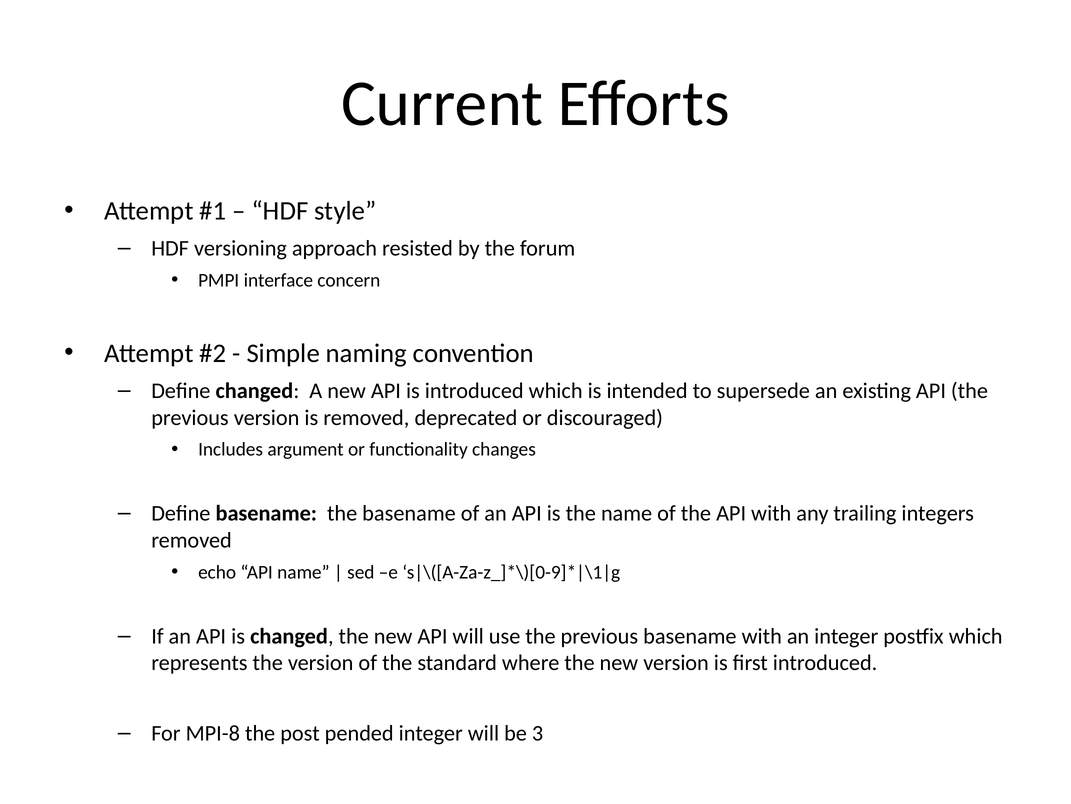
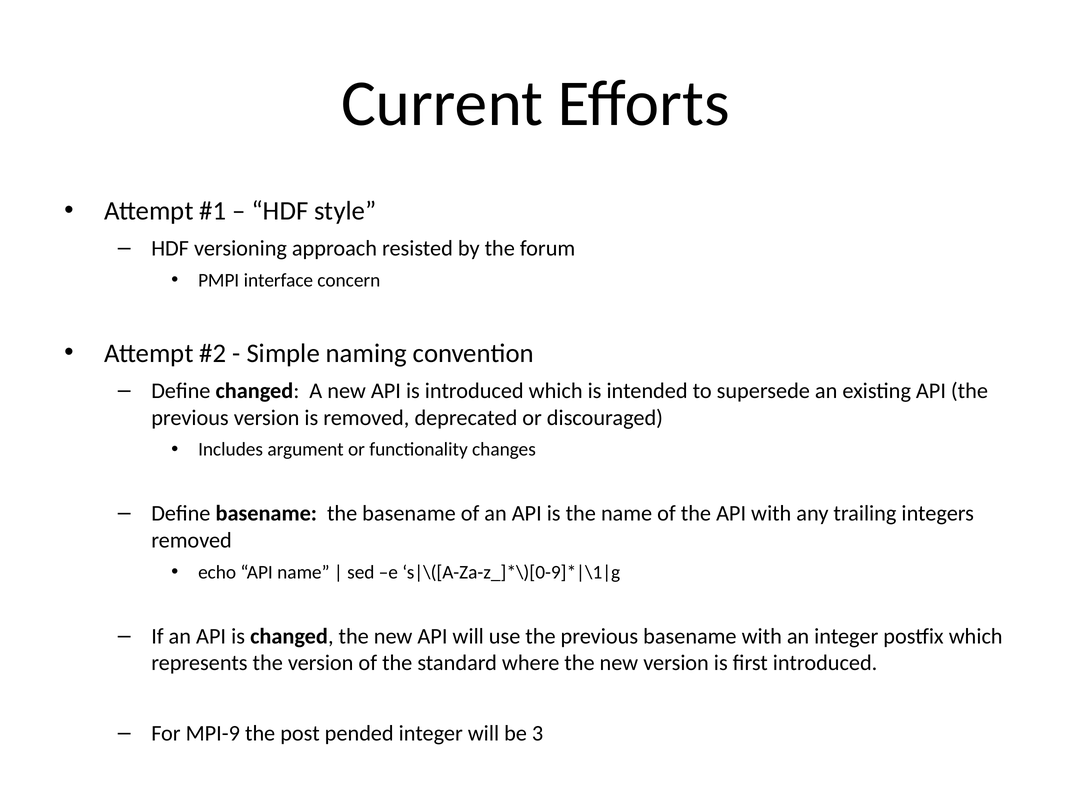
MPI-8: MPI-8 -> MPI-9 (213, 733)
